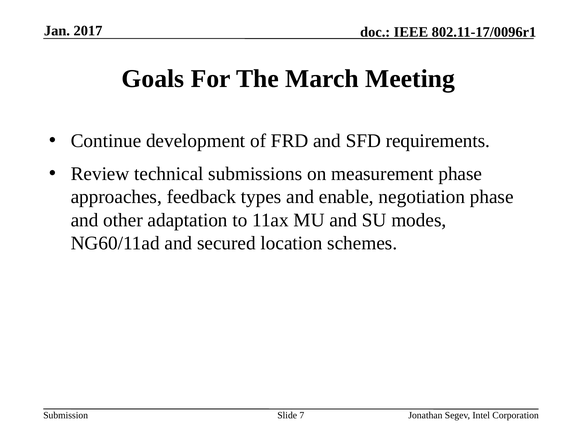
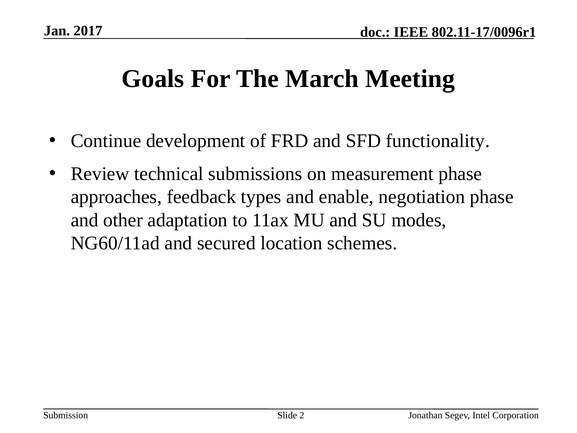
requirements: requirements -> functionality (438, 141)
7: 7 -> 2 (302, 415)
